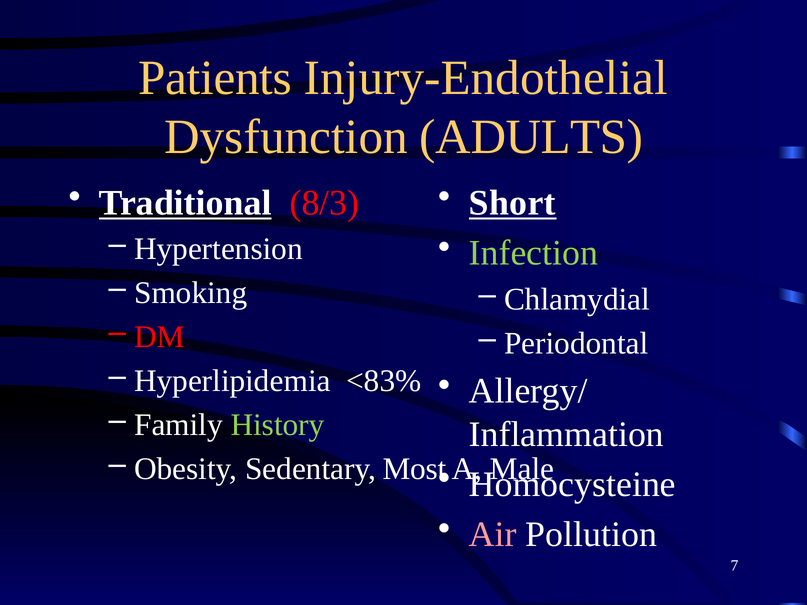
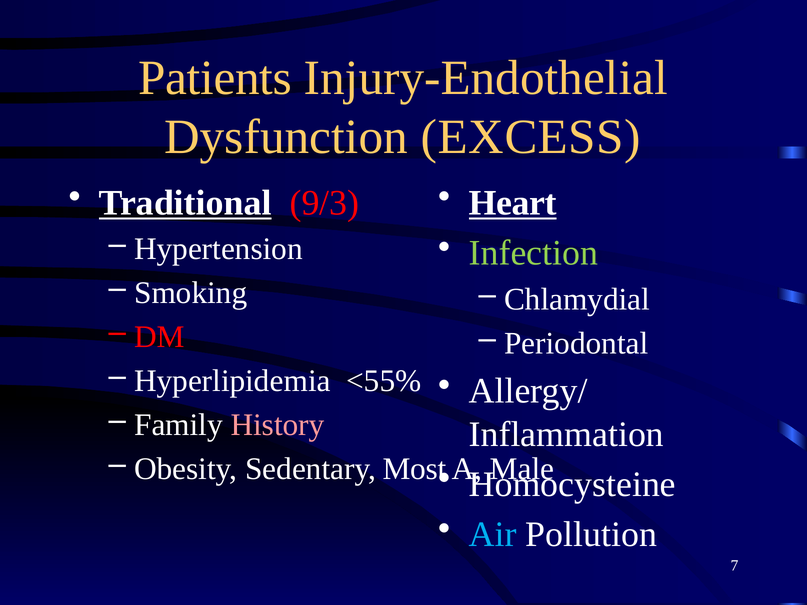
ADULTS: ADULTS -> EXCESS (531, 137)
8/3: 8/3 -> 9/3 (324, 203)
Short: Short -> Heart (513, 203)
<83%: <83% -> <55% (384, 381)
History colour: light green -> pink (278, 425)
Air colour: pink -> light blue (493, 535)
